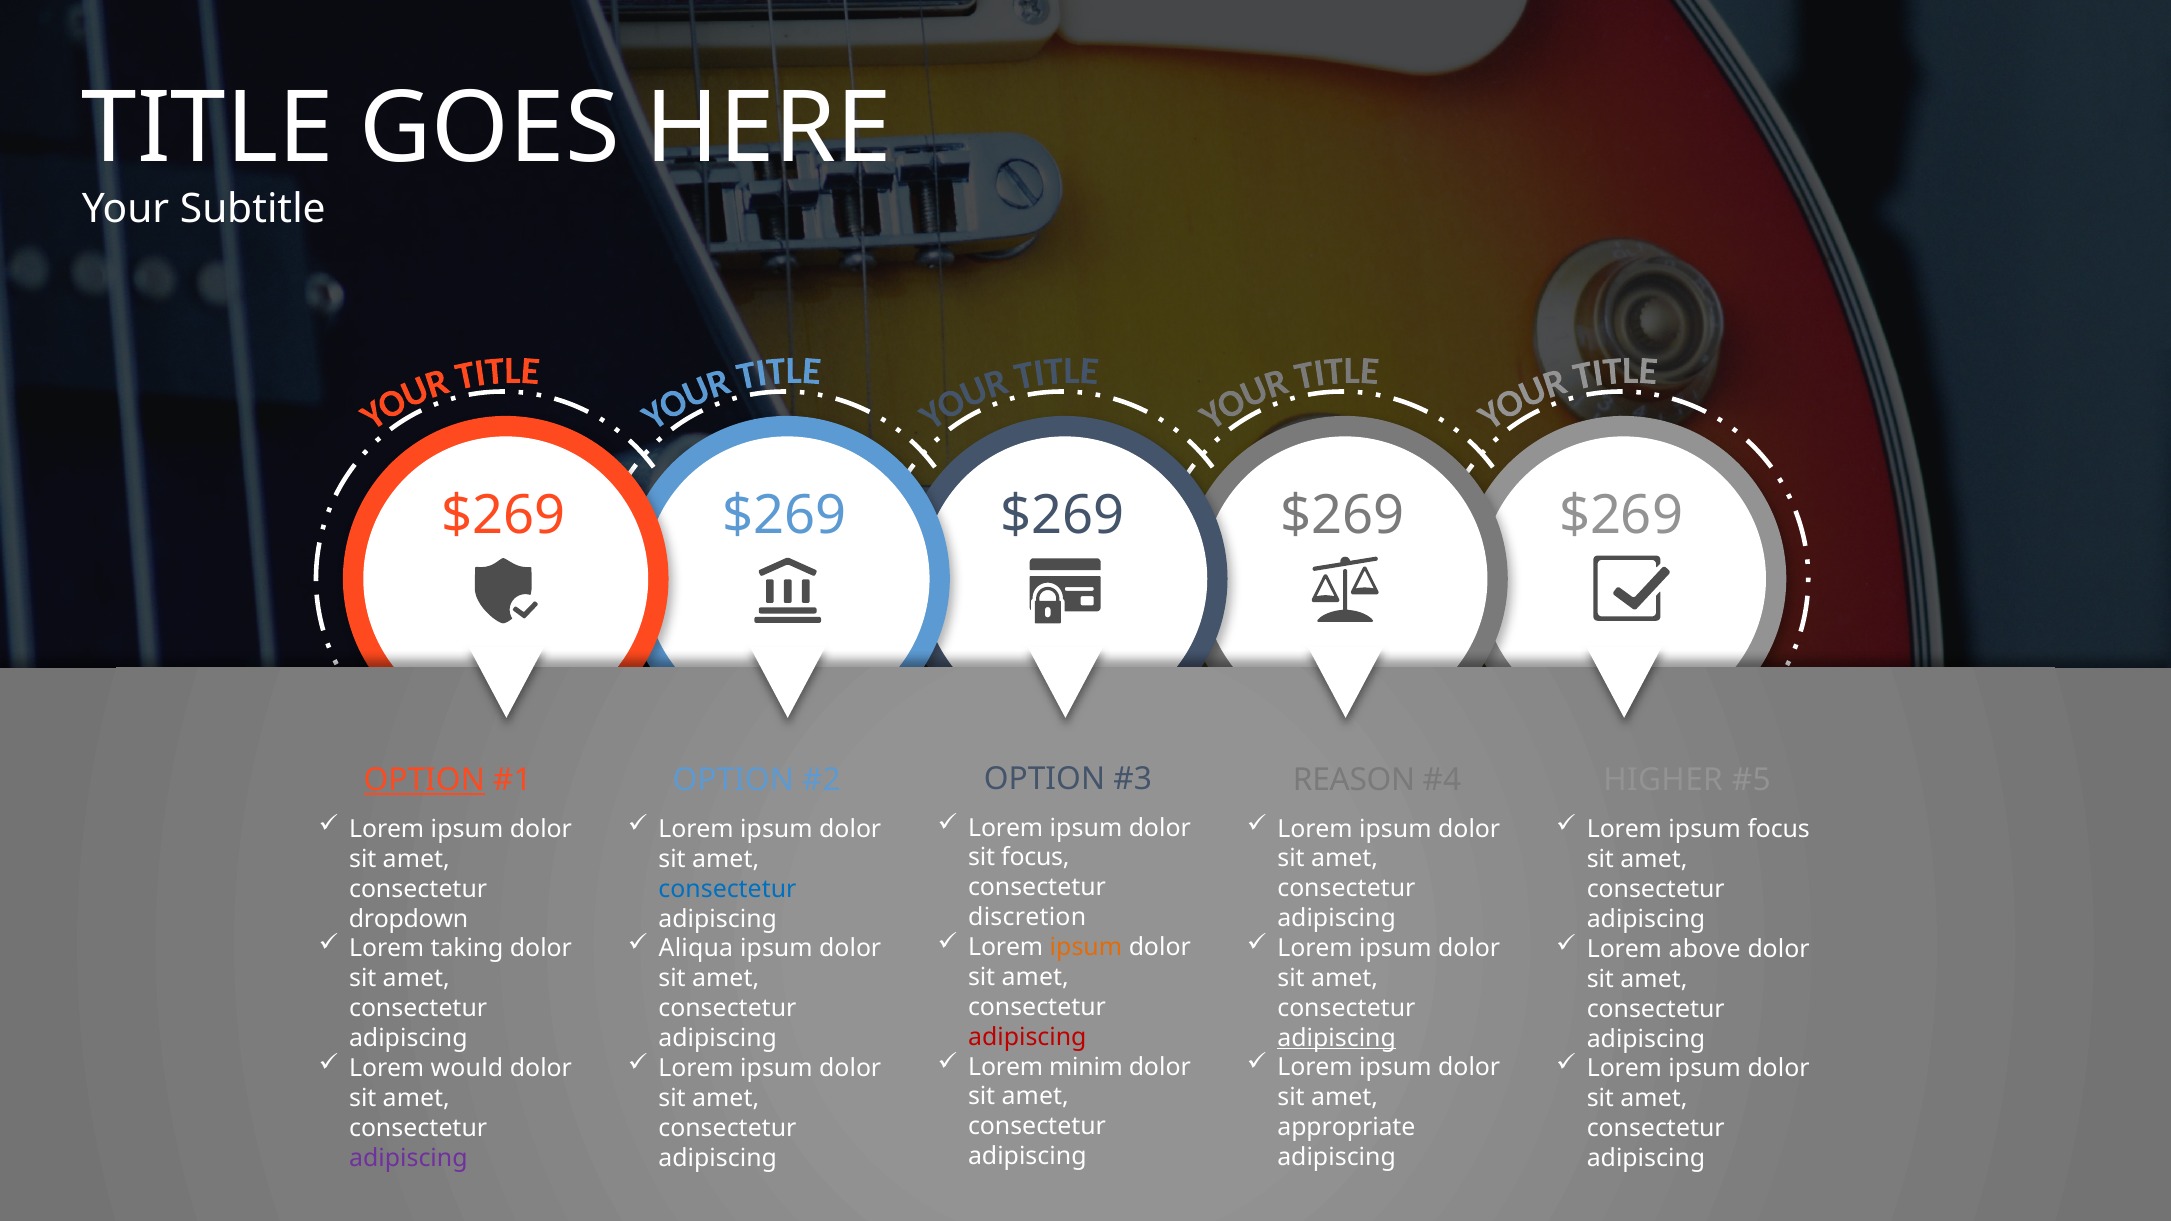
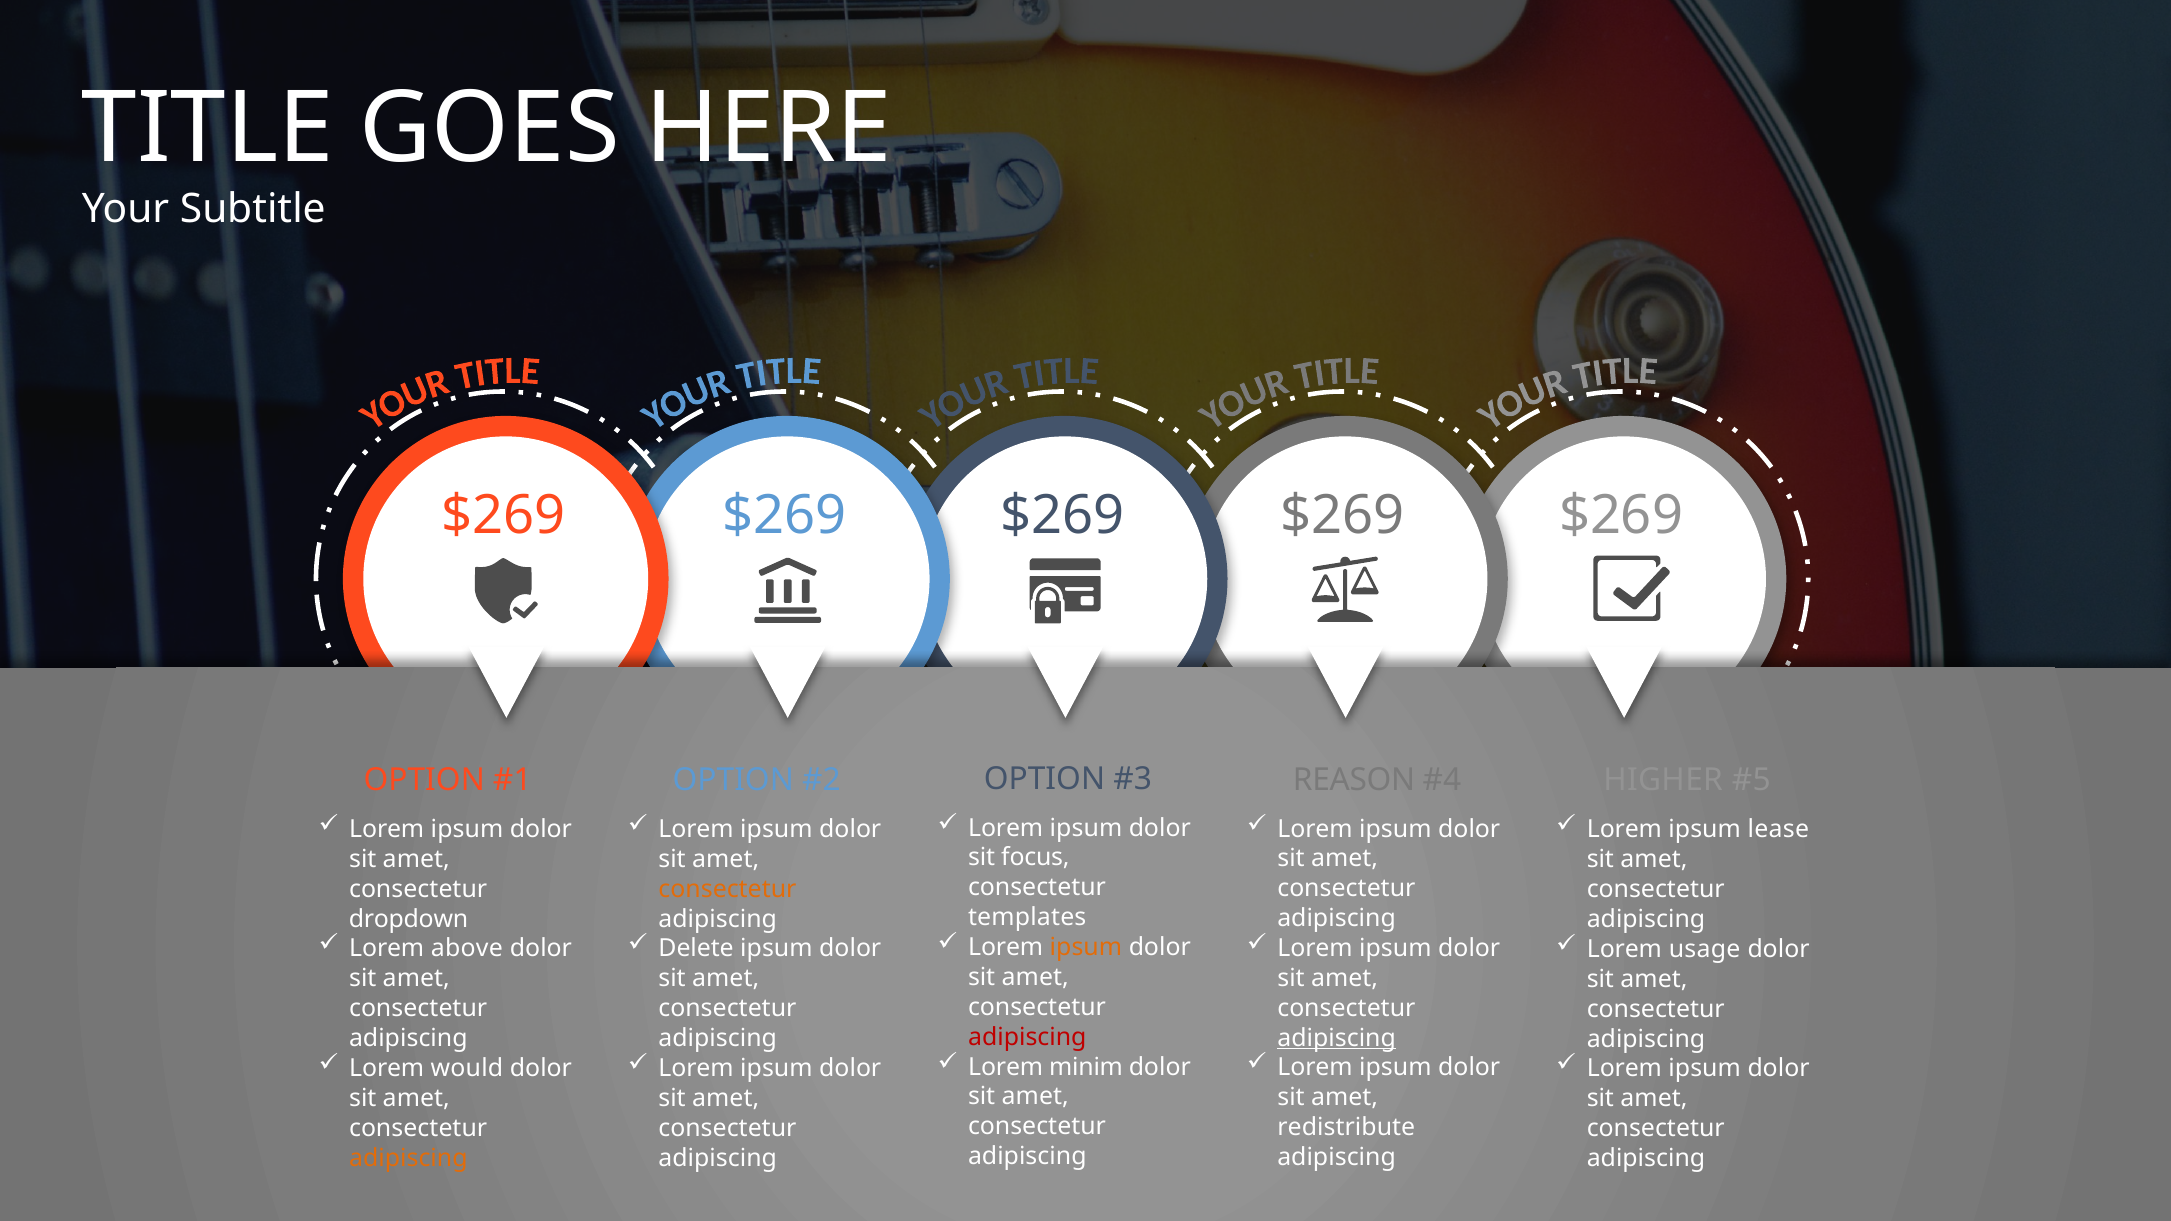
OPTION underline: present -> none (424, 780)
ipsum focus: focus -> lease (1778, 830)
consectetur colour: blue -> orange (727, 889)
discretion: discretion -> templates (1027, 918)
taking: taking -> above (467, 949)
Aliqua: Aliqua -> Delete (696, 949)
above: above -> usage (1705, 949)
appropriate: appropriate -> redistribute (1346, 1128)
adipiscing colour: purple -> orange (408, 1158)
